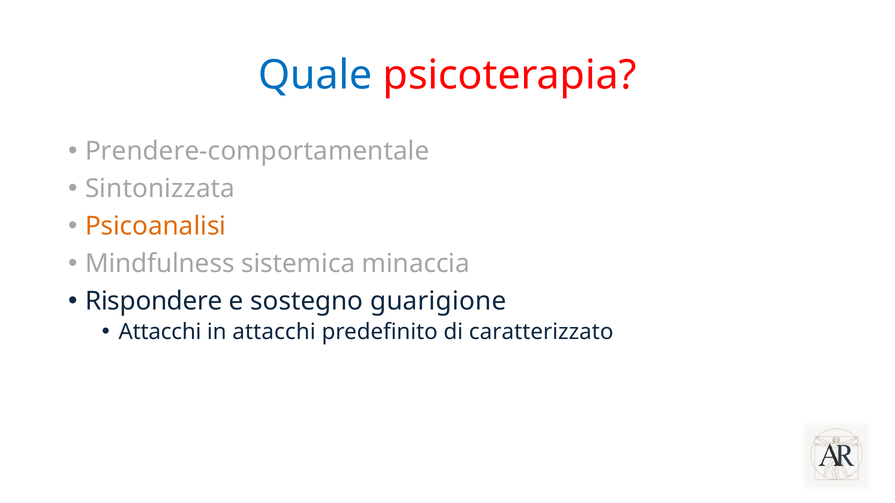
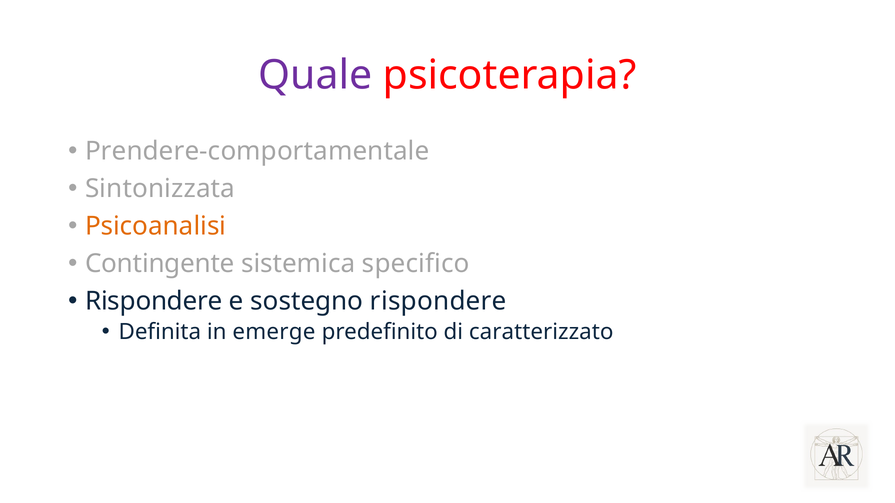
Quale colour: blue -> purple (315, 75)
Mindfulness: Mindfulness -> Contingente (160, 264)
minaccia: minaccia -> specifico (416, 264)
sostegno guarigione: guarigione -> rispondere (438, 301)
Attacchi: Attacchi -> Definita (160, 332)
in attacchi: attacchi -> emerge (274, 332)
